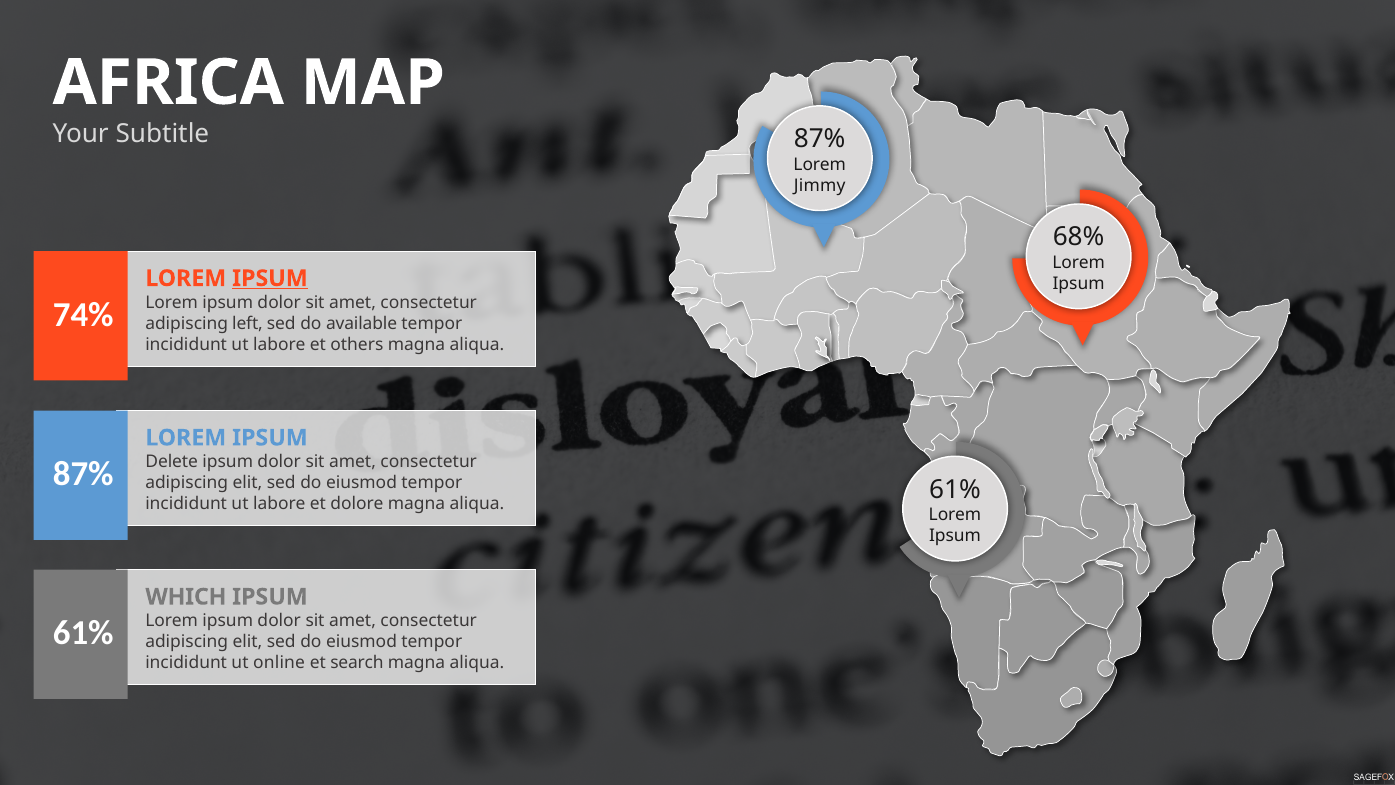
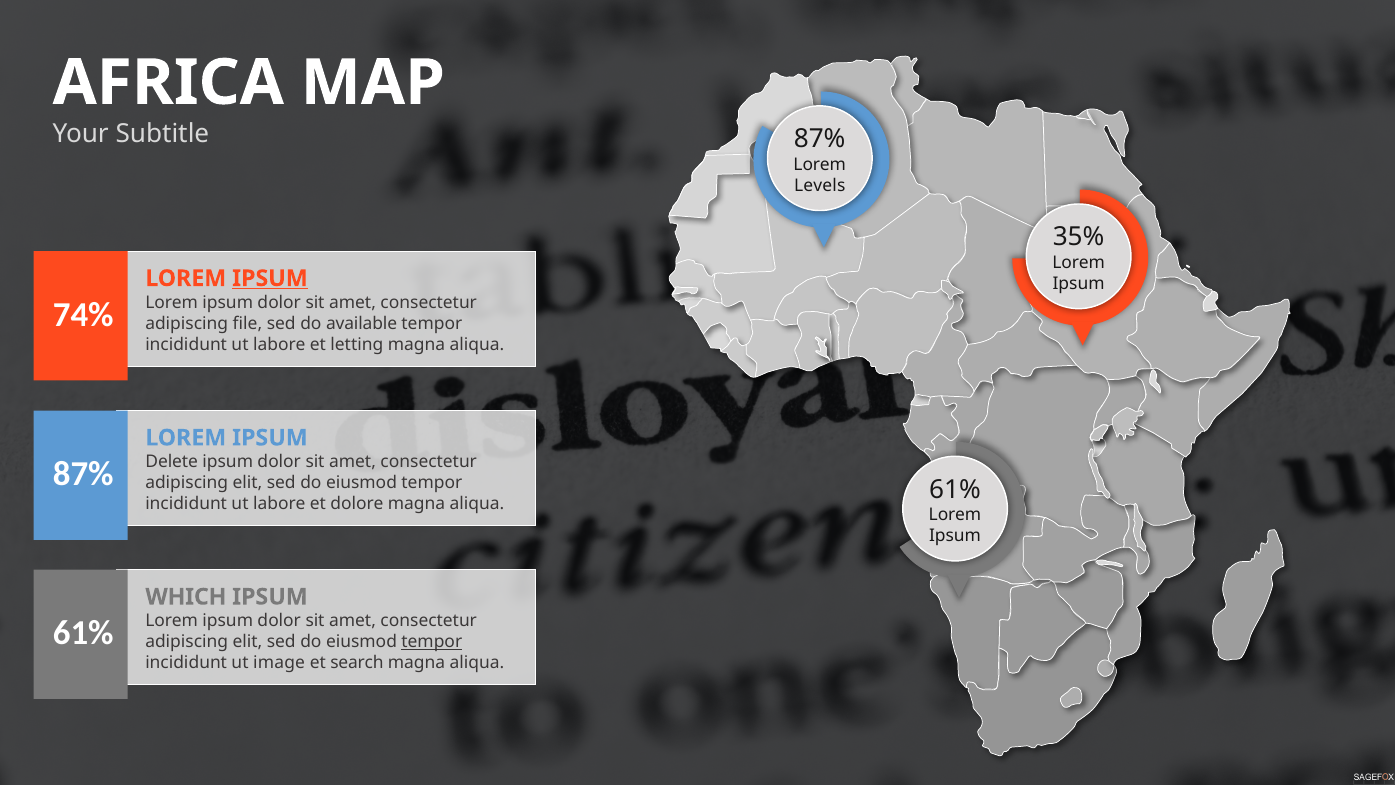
Jimmy: Jimmy -> Levels (820, 185)
68%: 68% -> 35% (1079, 237)
left: left -> file (247, 323)
others: others -> letting (357, 344)
tempor underline: none -> present (432, 642)
online: online -> image (279, 662)
